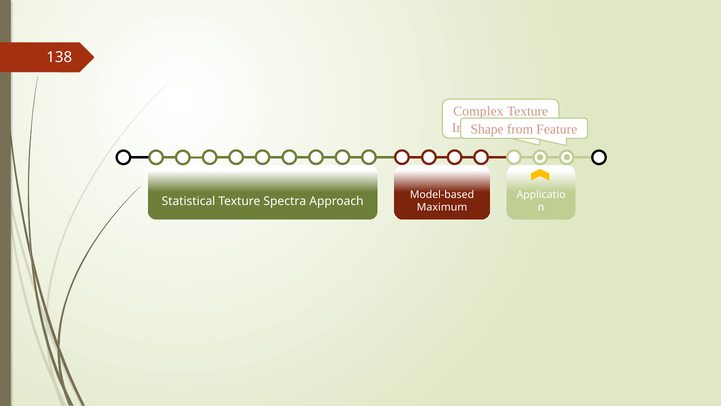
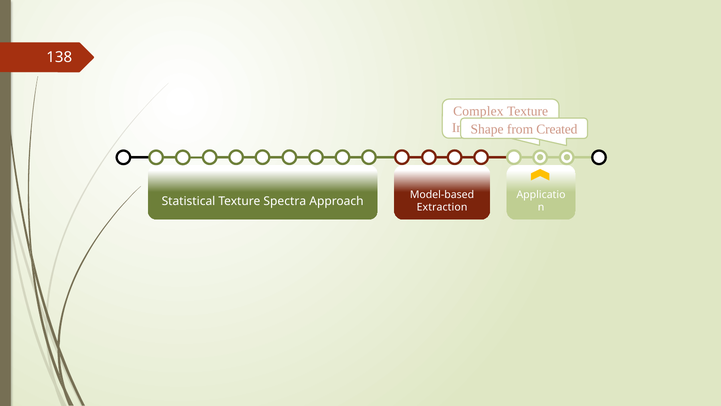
Feature: Feature -> Created (557, 129)
Maximum: Maximum -> Extraction (442, 207)
